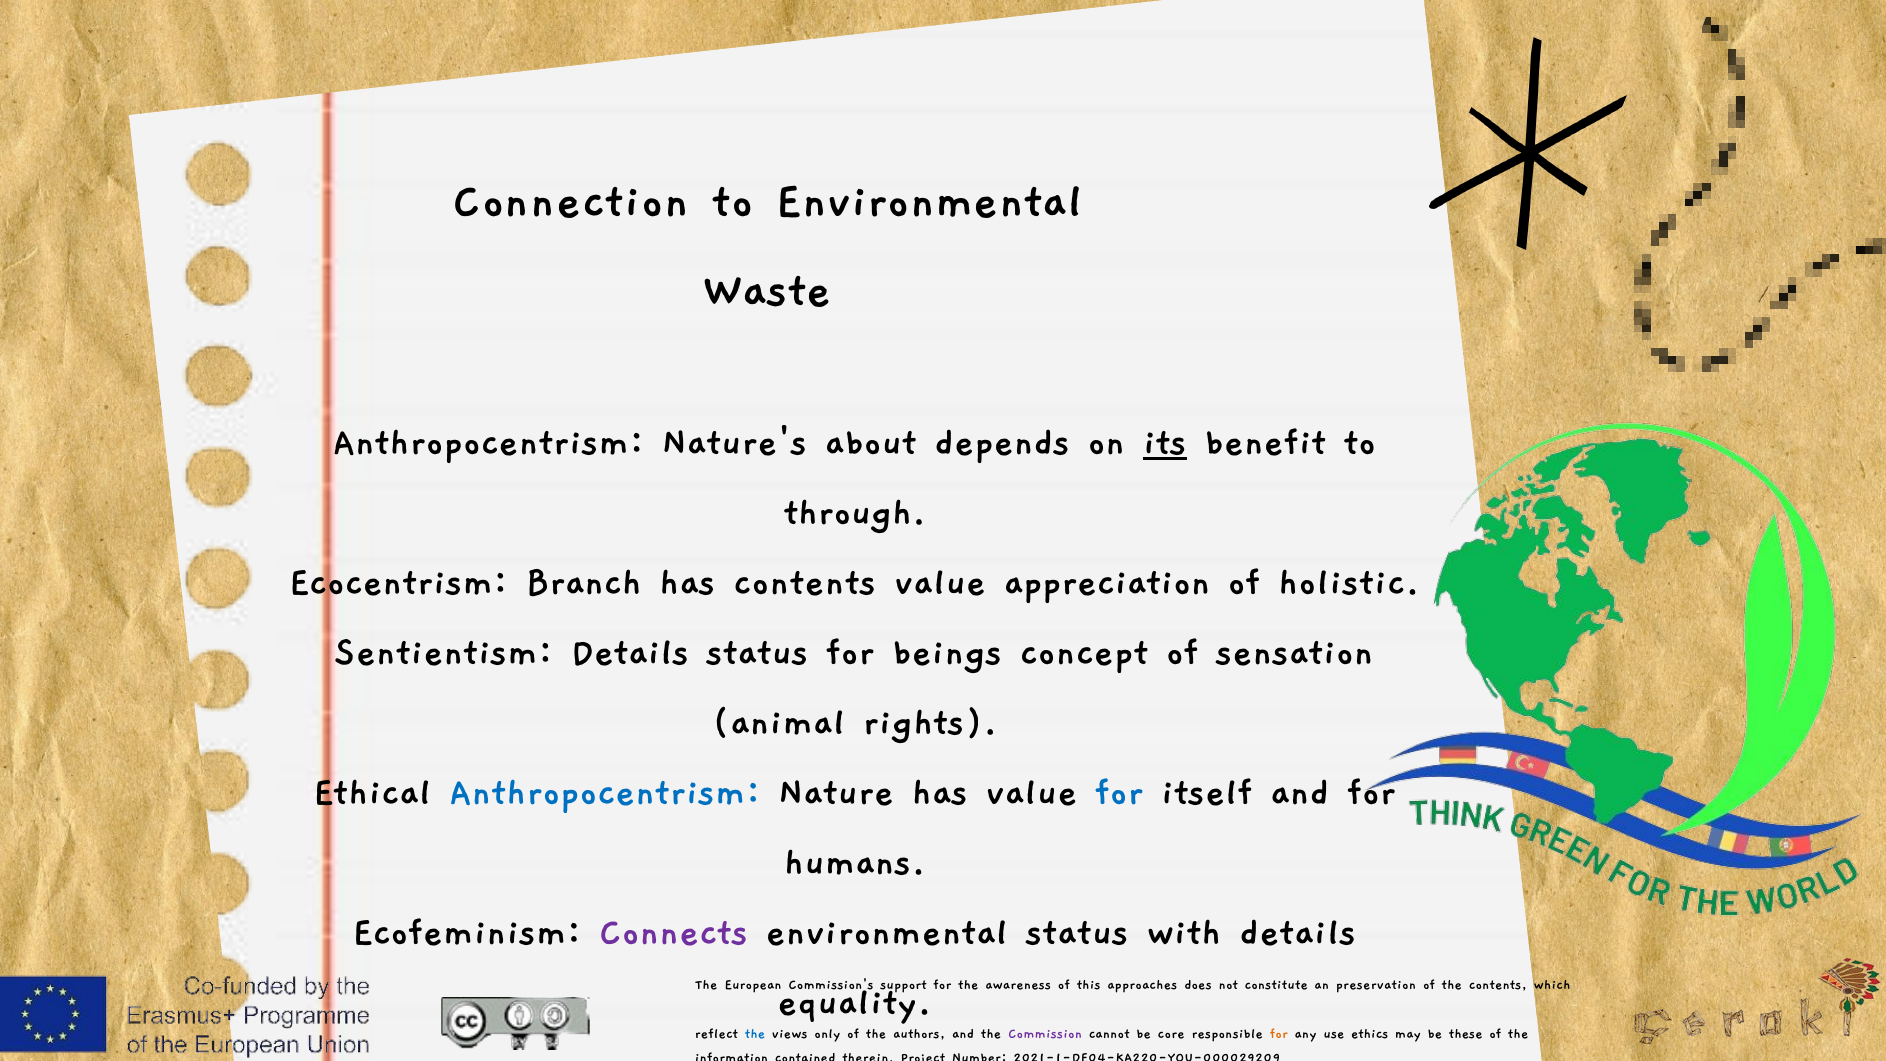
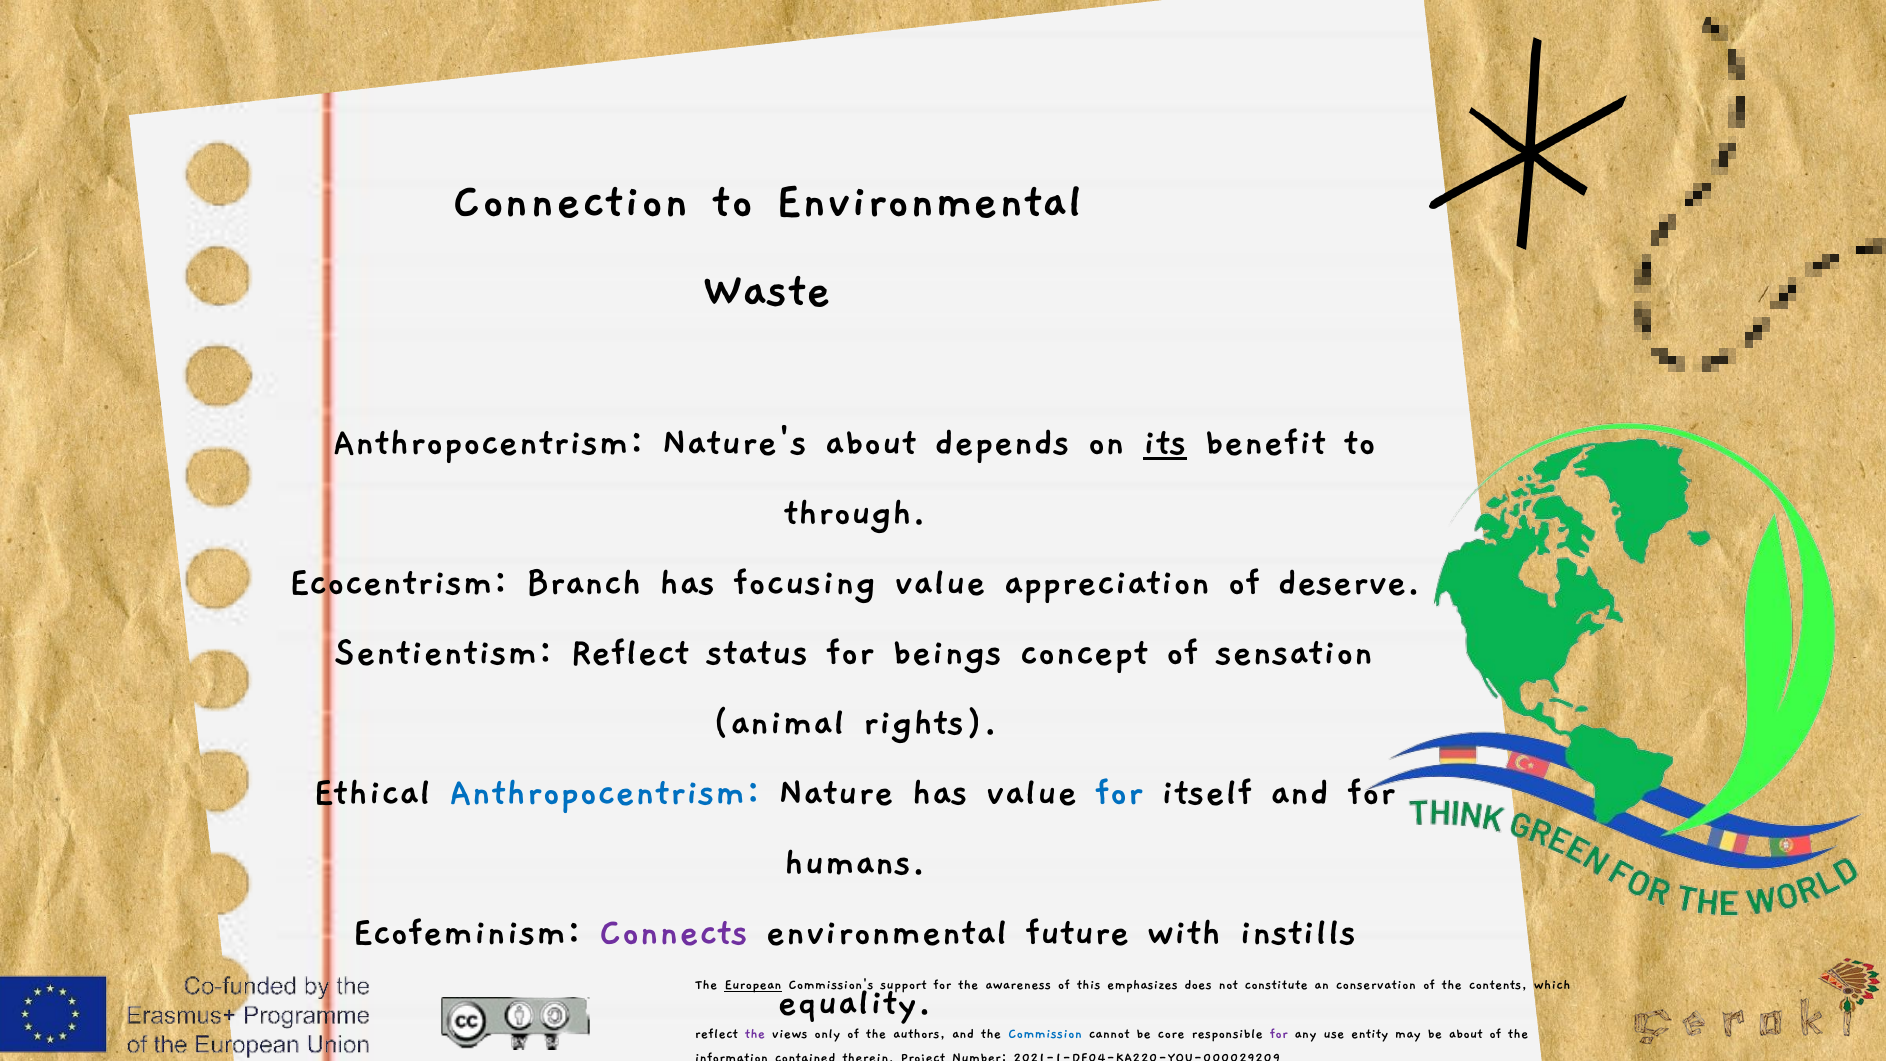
has contents: contents -> focusing (805, 580)
holistic: holistic -> deserve (1349, 580)
Sentientism Details: Details -> Reflect (630, 650)
environmental status: status -> future (1078, 930)
with details: details -> instills (1298, 930)
European underline: none -> present (753, 985)
approaches: approaches -> emphasizes (1143, 985)
preservation: preservation -> conservation (1376, 985)
the colour: blue -> purple (755, 1033)
Commission colour: purple -> blue (1045, 1033)
for colour: orange -> purple (1279, 1033)
ethics: ethics -> entity (1370, 1033)
be these: these -> about (1466, 1033)
